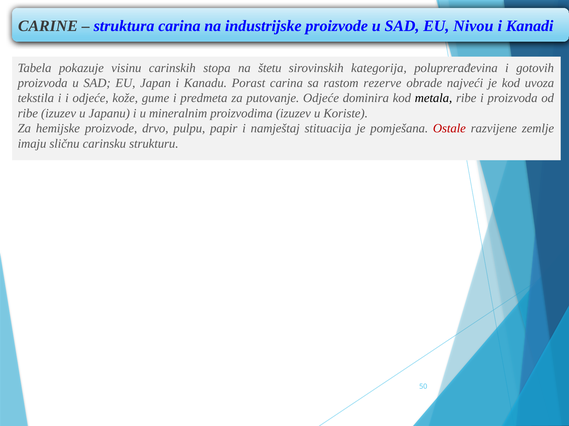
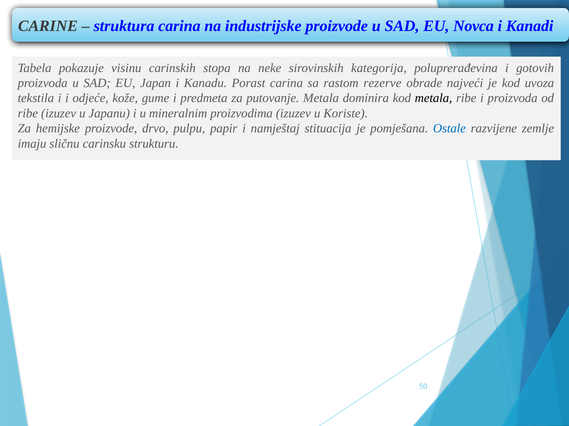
Nivou: Nivou -> Novca (473, 26)
štetu: štetu -> neke (270, 68)
putovanje Odjeće: Odjeće -> Metala (321, 98)
Ostale colour: red -> blue (449, 129)
